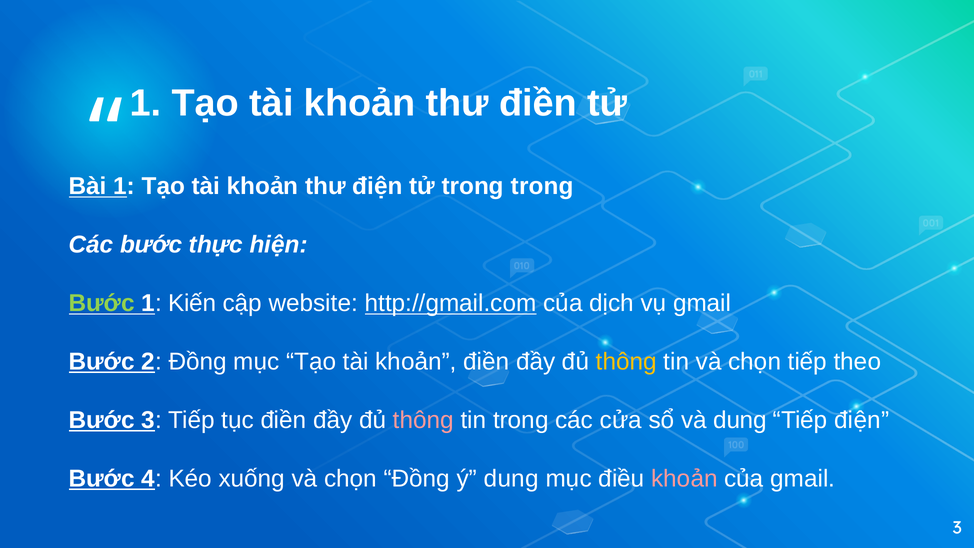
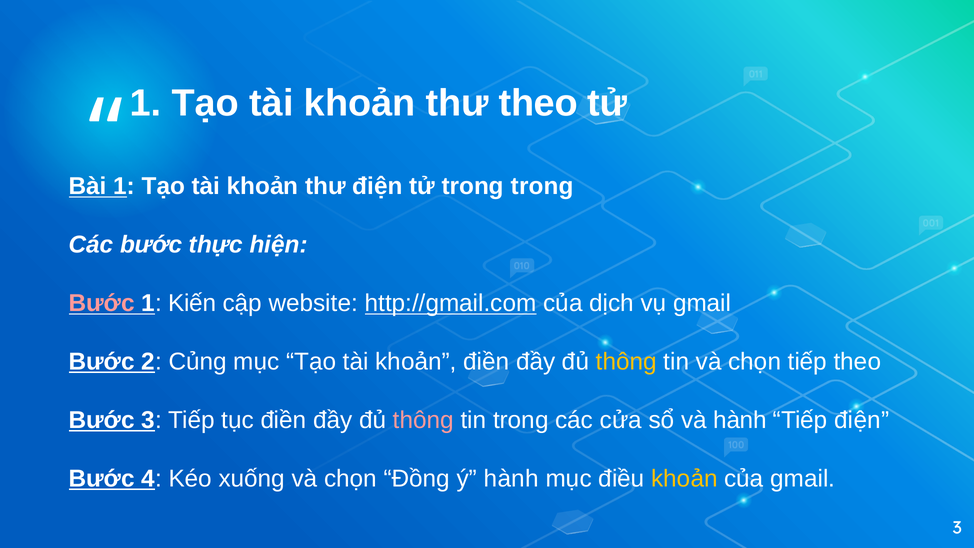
thư điền: điền -> theo (538, 103)
Bước colour: light green -> pink (102, 303)
2 Đồng: Đồng -> Củng (198, 362)
và dung: dung -> hành (740, 420)
ý dung: dung -> hành (511, 478)
khoản colour: pink -> yellow (684, 478)
